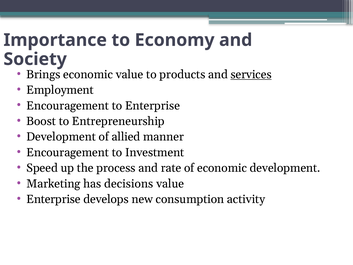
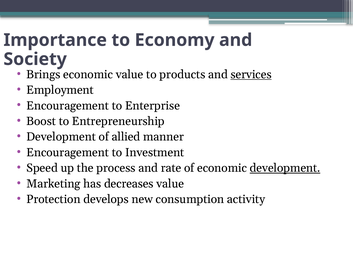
development underline: none -> present (285, 168)
decisions: decisions -> decreases (129, 183)
Enterprise: Enterprise -> Protection (53, 199)
